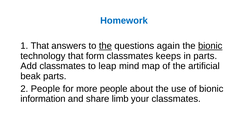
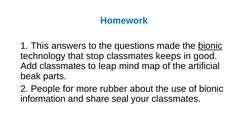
1 That: That -> This (40, 46)
the underline: present -> none (105, 46)
again: again -> made (168, 46)
form: form -> stop (95, 56)
in parts: parts -> good (205, 56)
more people: people -> rubber (114, 88)
limb: limb -> seal (120, 99)
